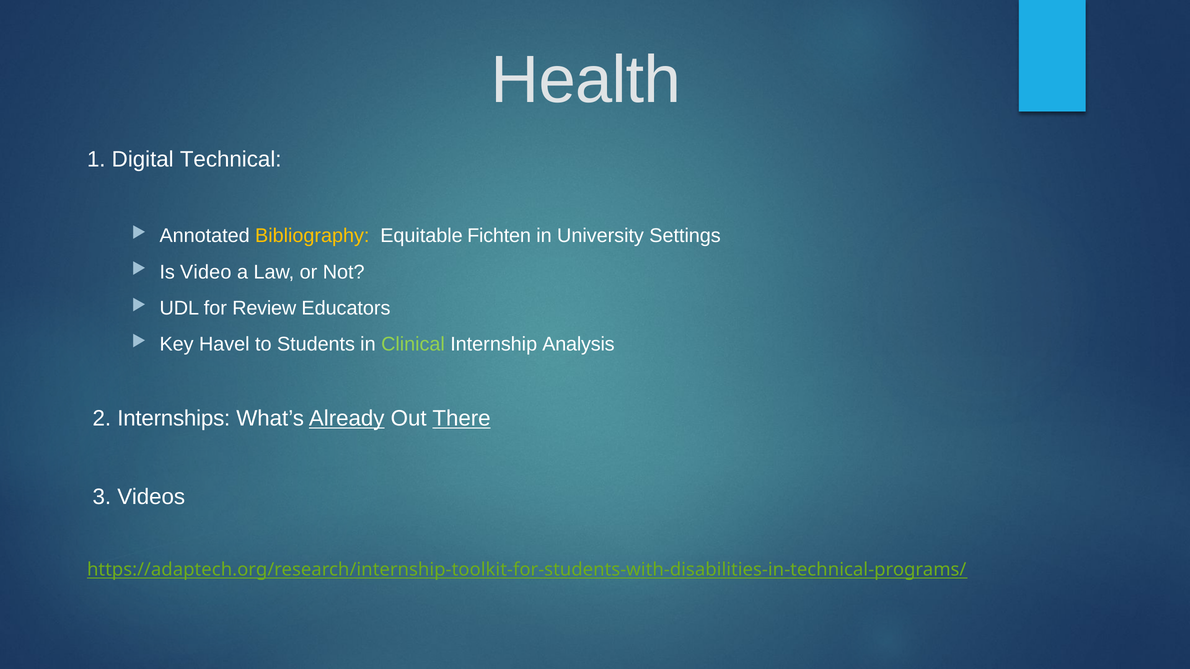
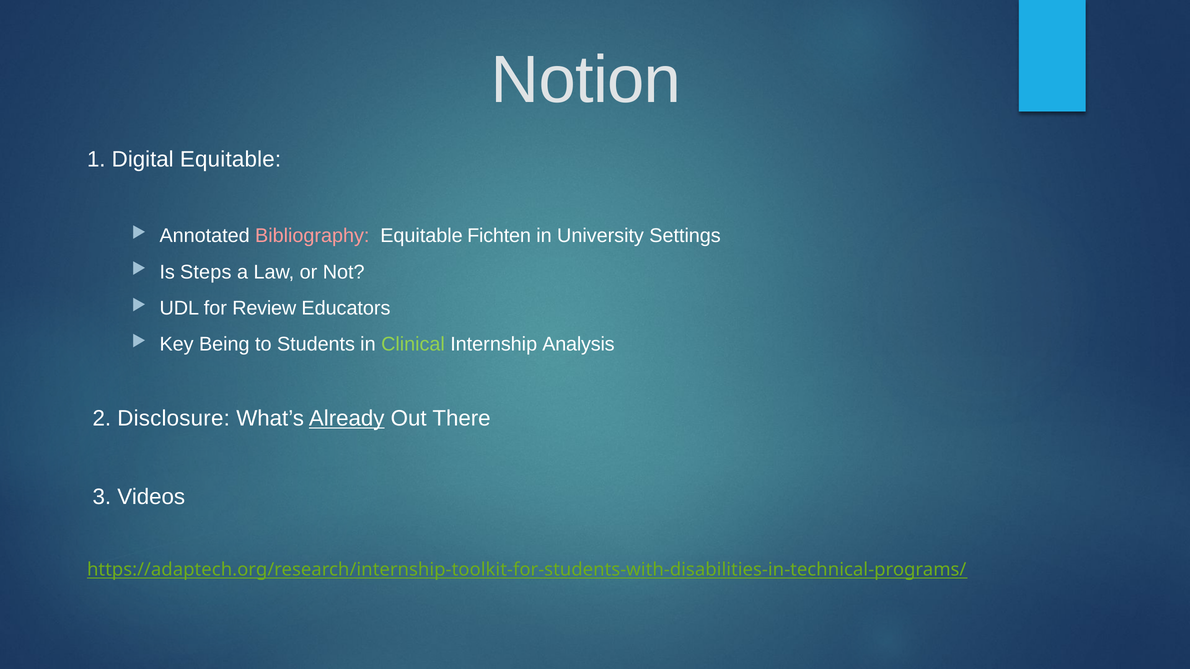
Health: Health -> Notion (586, 80)
Digital Technical: Technical -> Equitable (231, 159)
Bibliography colour: yellow -> pink (312, 236)
Video: Video -> Steps (206, 272)
Havel: Havel -> Being (224, 345)
Internships: Internships -> Disclosure (174, 419)
There underline: present -> none (462, 419)
